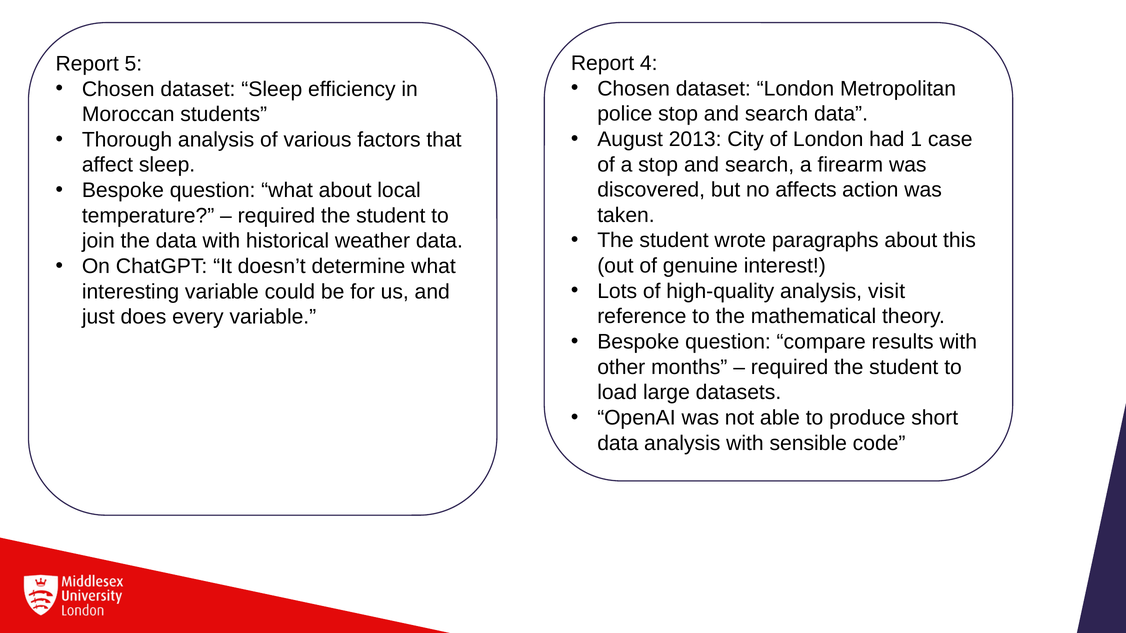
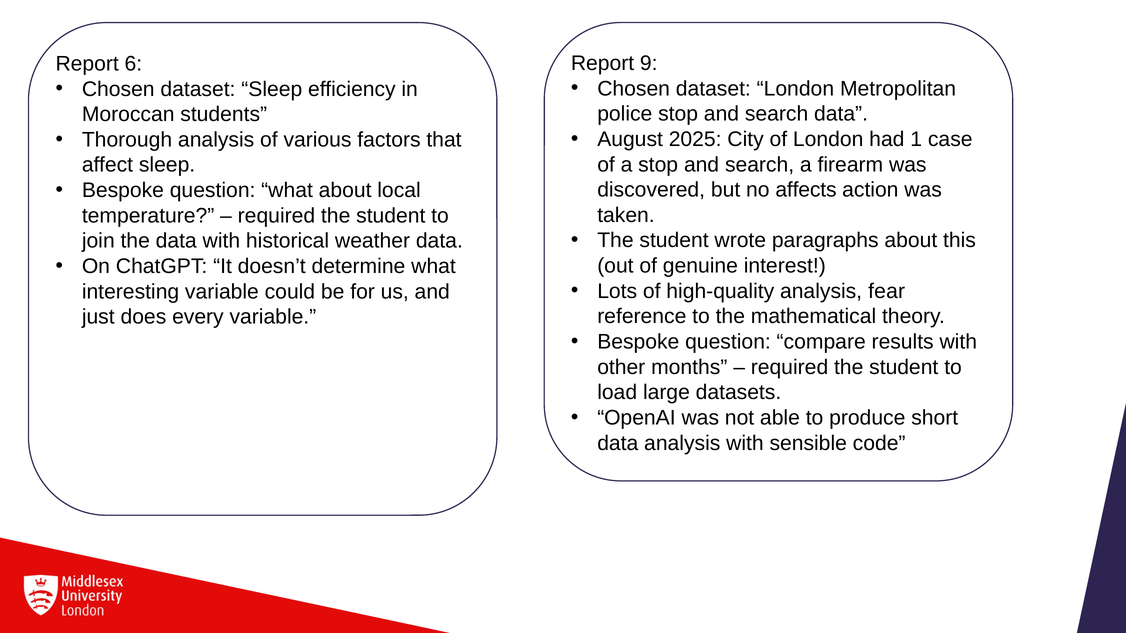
4: 4 -> 9 (649, 63)
5: 5 -> 6 (133, 64)
2013: 2013 -> 2025 (695, 139)
visit: visit -> fear (887, 291)
